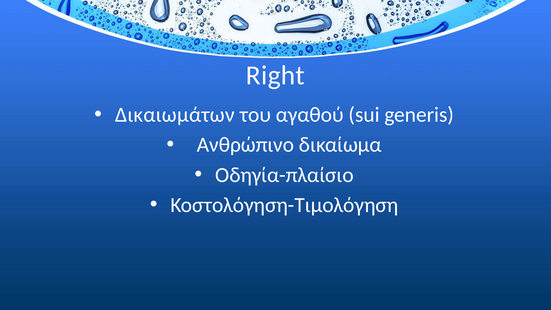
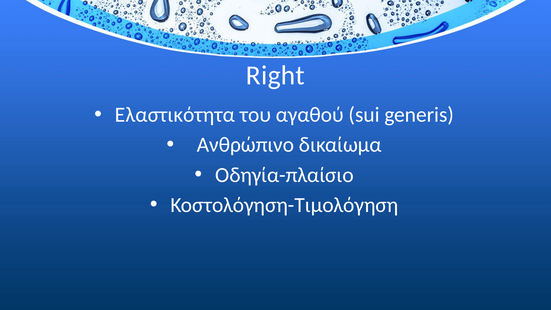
Δικαιωμάτων: Δικαιωμάτων -> Ελαστικότητα (175, 115)
